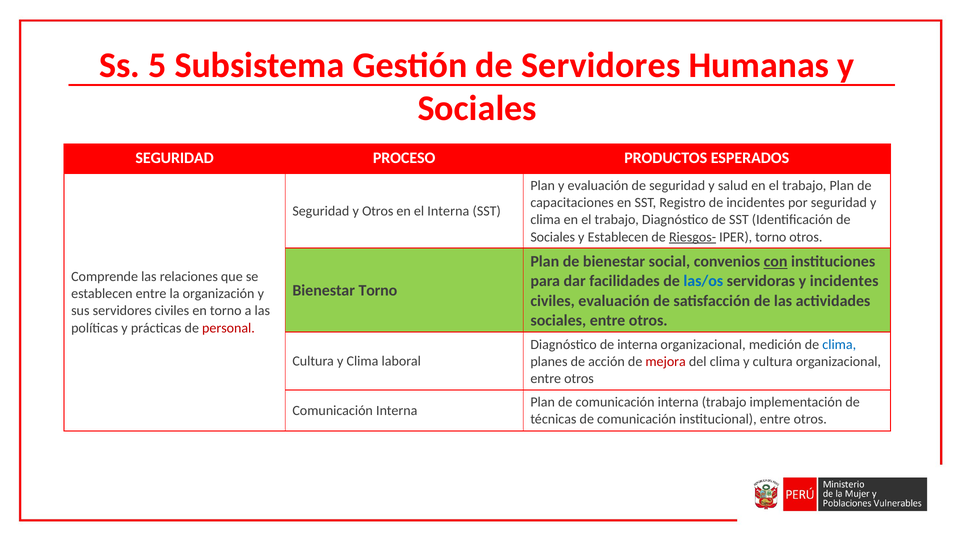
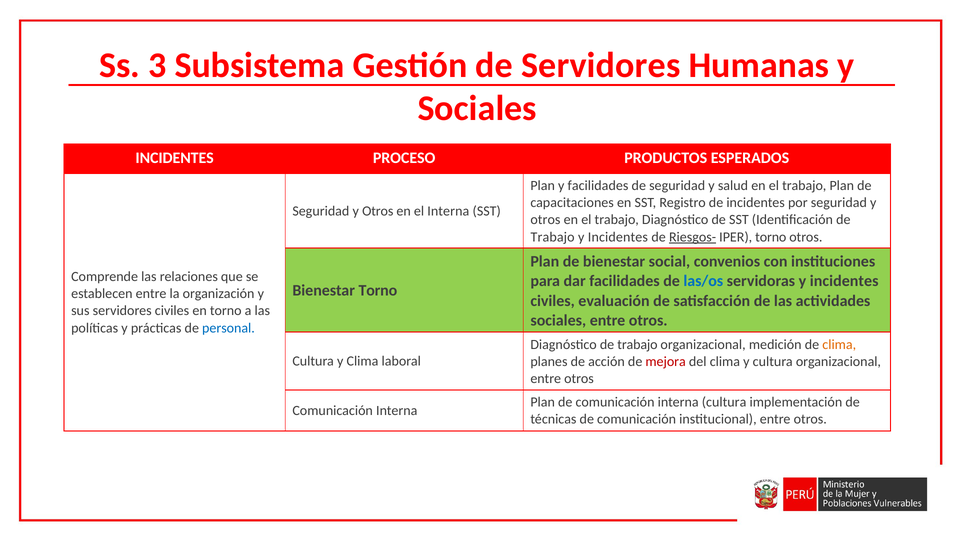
5: 5 -> 3 (157, 65)
SEGURIDAD: SEGURIDAD -> INCIDENTES (175, 158)
y evaluación: evaluación -> facilidades (598, 186)
clima: clima -> otros (545, 220)
Sociales: Sociales -> Trabajo (553, 237)
Establecen: Establecen -> Incidentes (618, 237)
con underline: present -> none (776, 261)
personal colour: red -> blue (228, 328)
Diagnóstico de interna: interna -> trabajo (637, 344)
clima colour: blue -> orange (839, 344)
interna trabajo: trabajo -> cultura (724, 402)
